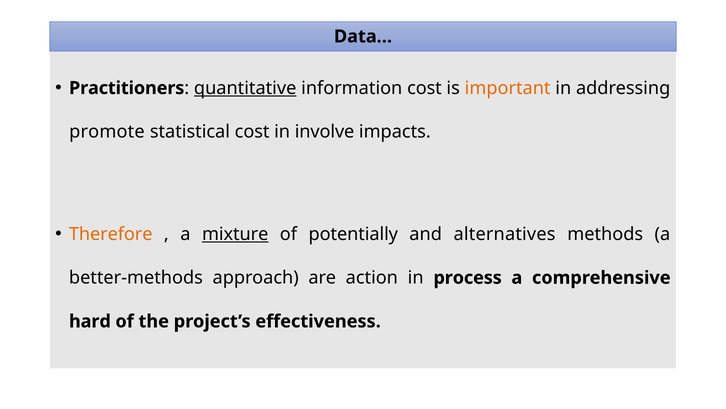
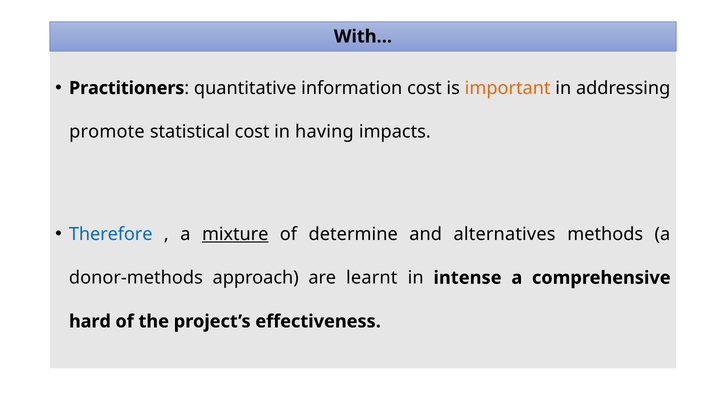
Data…: Data… -> With… (363, 36)
quantitative underline: present -> none (245, 88)
involve: involve -> having (324, 132)
Therefore colour: orange -> blue (111, 234)
potentially: potentially -> determine (353, 234)
better-methods: better-methods -> donor-methods (136, 277)
action: action -> learnt (372, 277)
process: process -> intense (468, 277)
